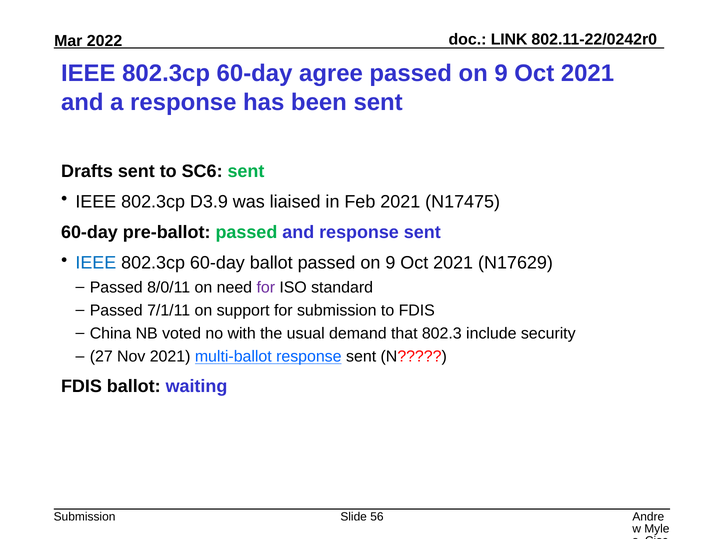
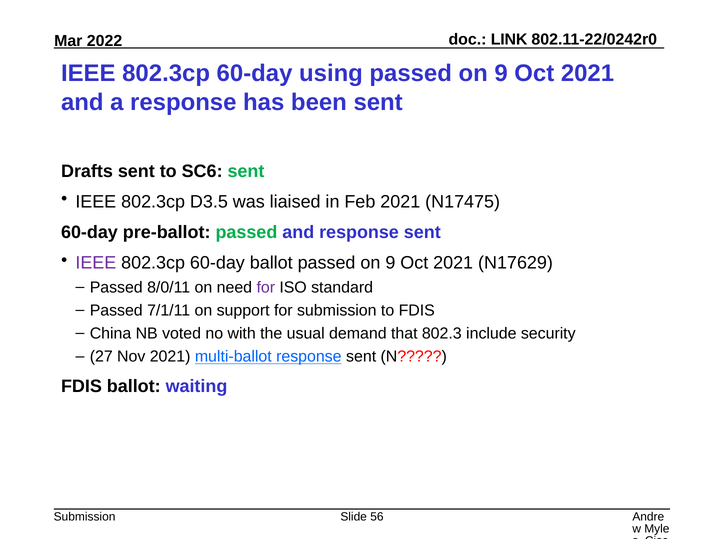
agree: agree -> using (331, 74)
D3.9: D3.9 -> D3.5 (209, 202)
IEEE colour: blue -> purple (96, 263)
